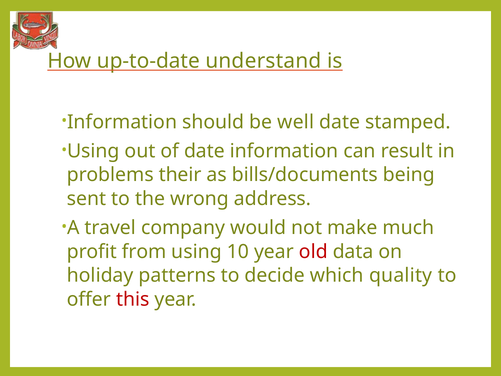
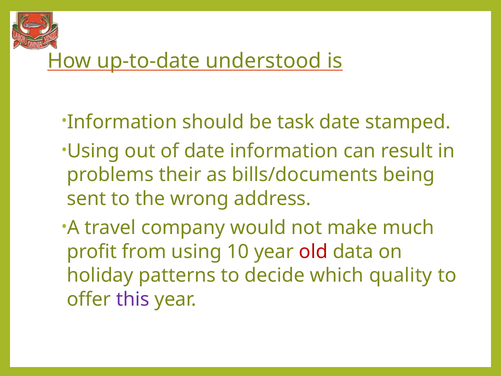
understand: understand -> understood (263, 61)
well: well -> task (296, 122)
this colour: red -> purple (133, 299)
